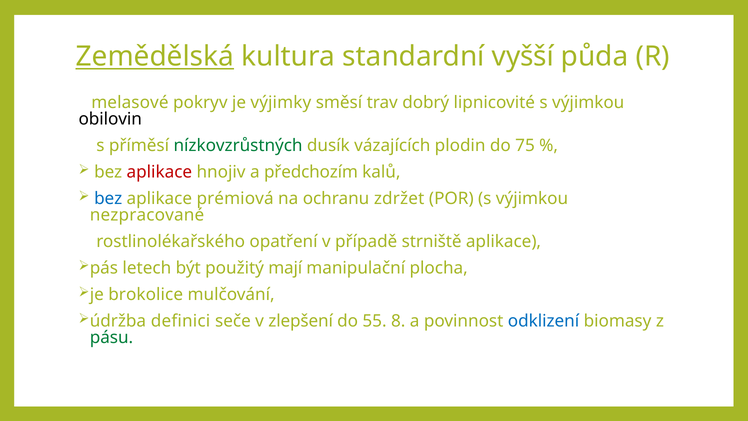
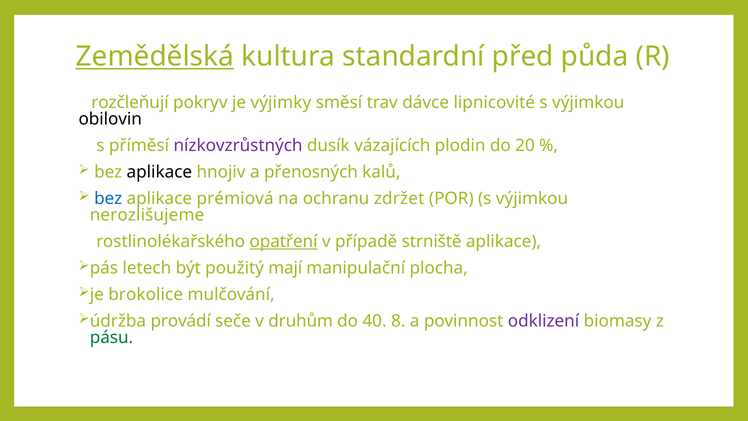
vyšší: vyšší -> před (523, 57)
melasové: melasové -> rozčleňují (130, 102)
dobrý: dobrý -> dávce (426, 102)
nízkovzrůstných colour: green -> purple (238, 145)
75: 75 -> 20 (525, 145)
aplikace colour: red -> black (159, 172)
předchozím: předchozím -> přenosných (311, 172)
nezpracované: nezpracované -> nerozlišujeme (147, 215)
opatření underline: none -> present (284, 242)
definici: definici -> provádí (181, 321)
zlepšení: zlepšení -> druhům (301, 321)
55: 55 -> 40 (375, 321)
odklizení colour: blue -> purple (544, 321)
